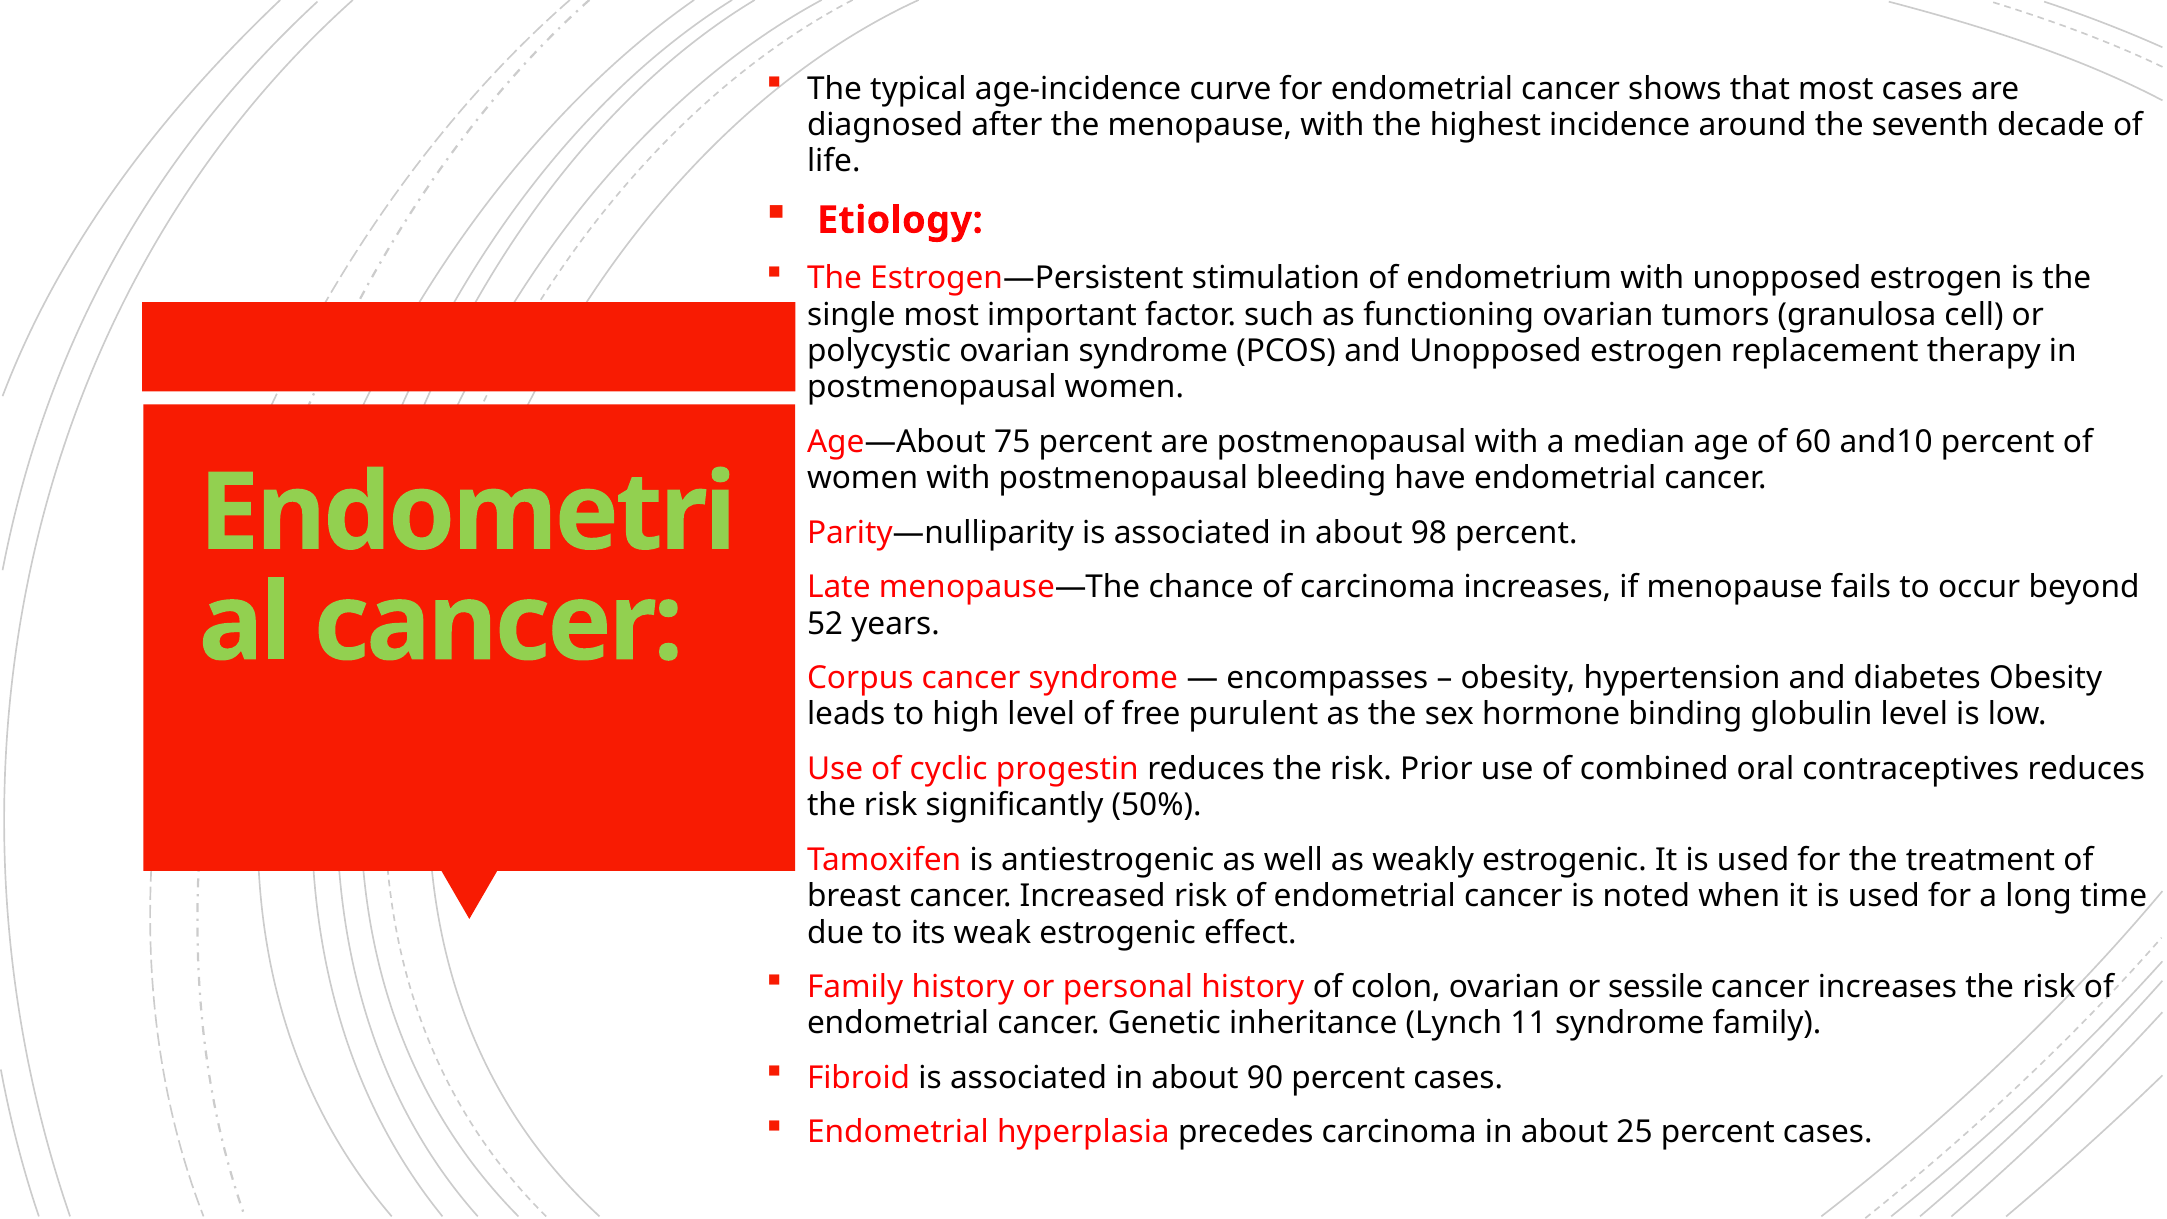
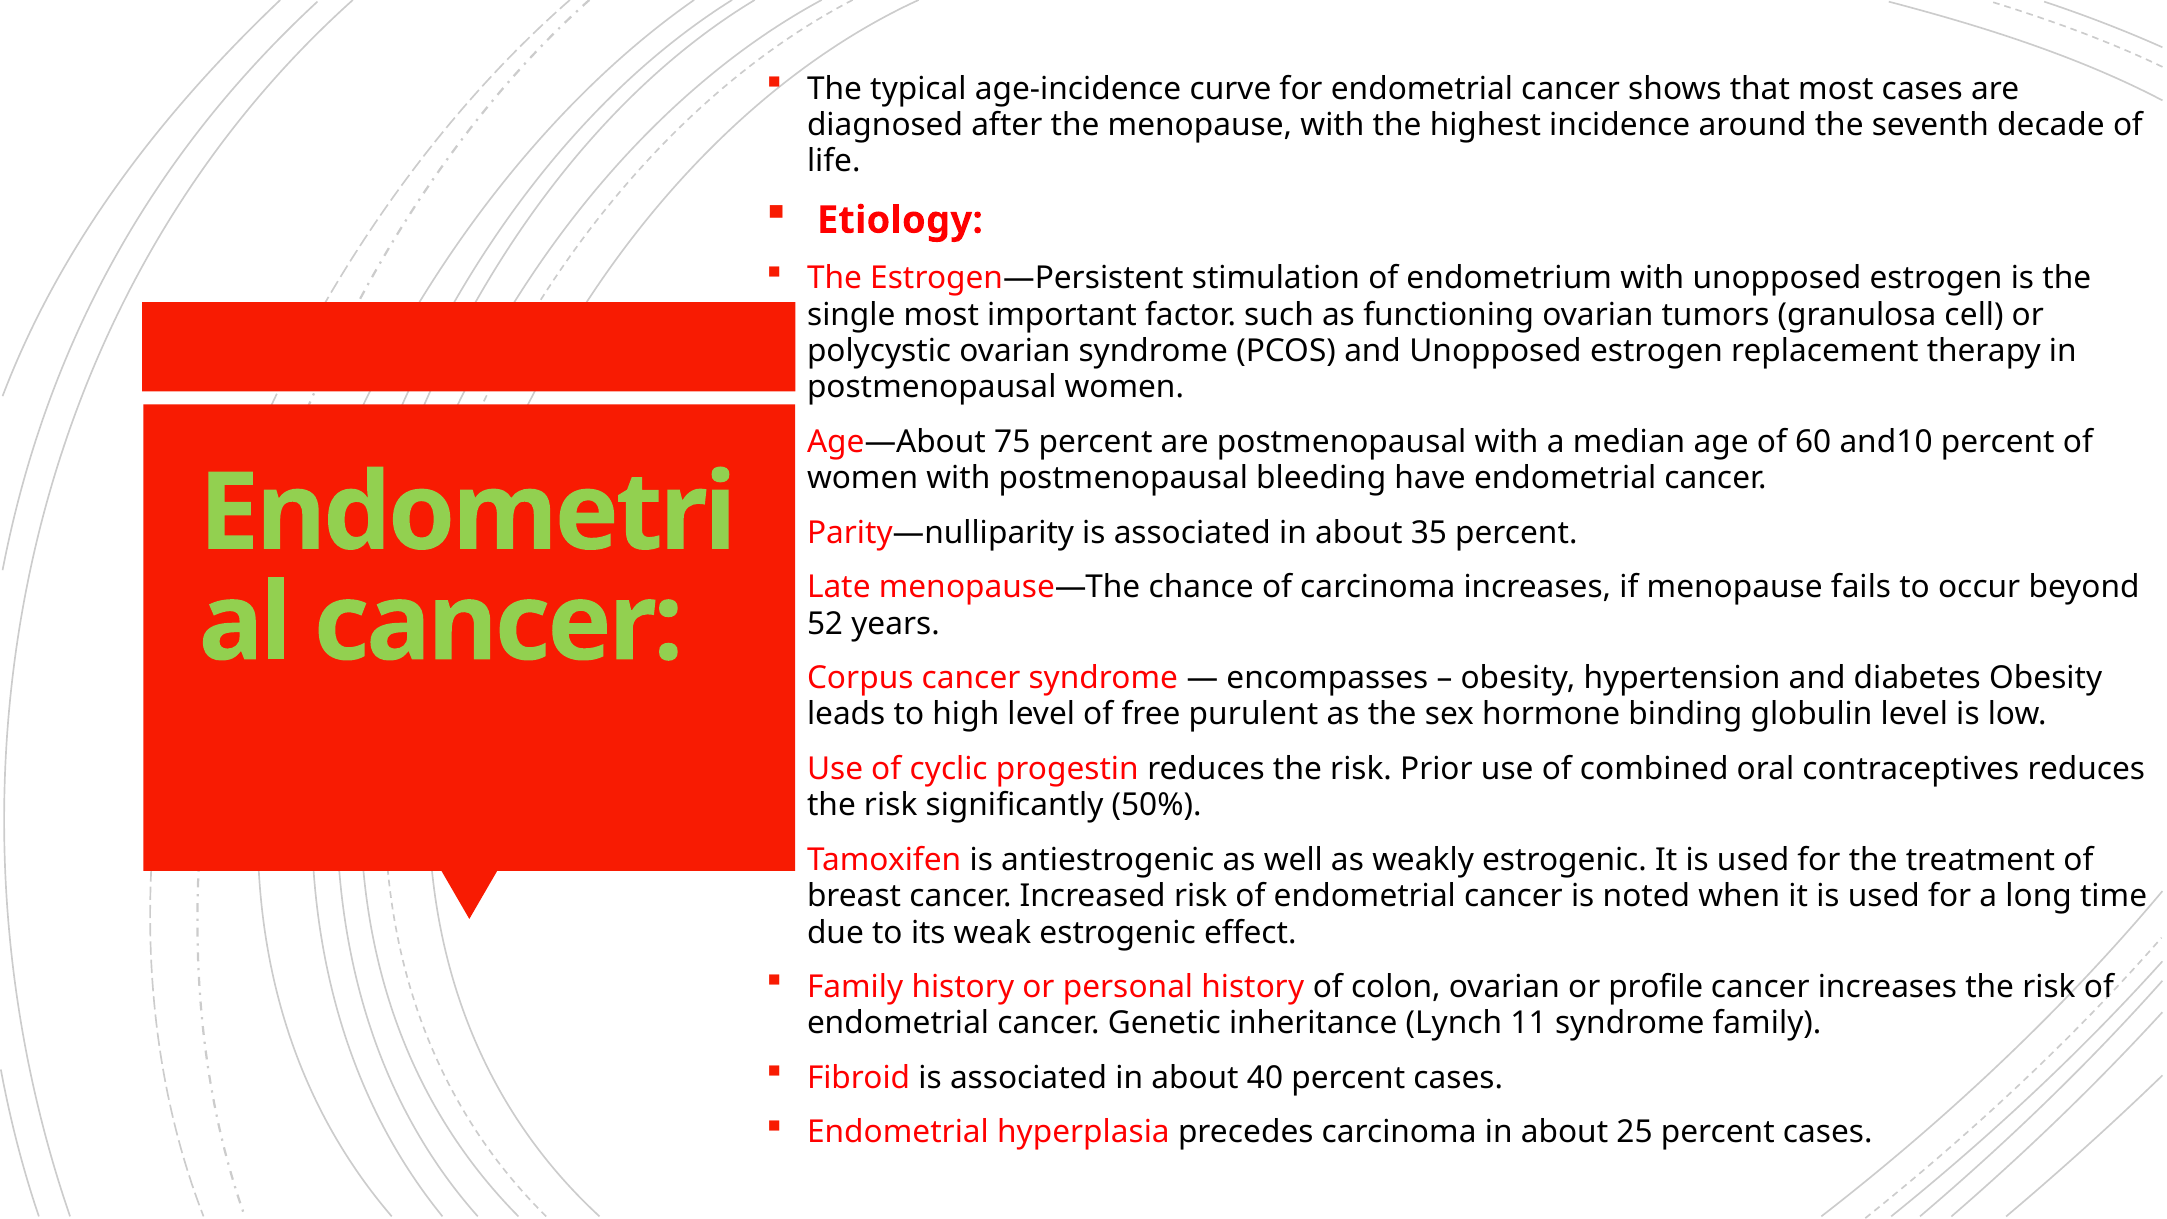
98: 98 -> 35 (1429, 533)
sessile: sessile -> profile (1656, 987)
90: 90 -> 40 (1265, 1078)
